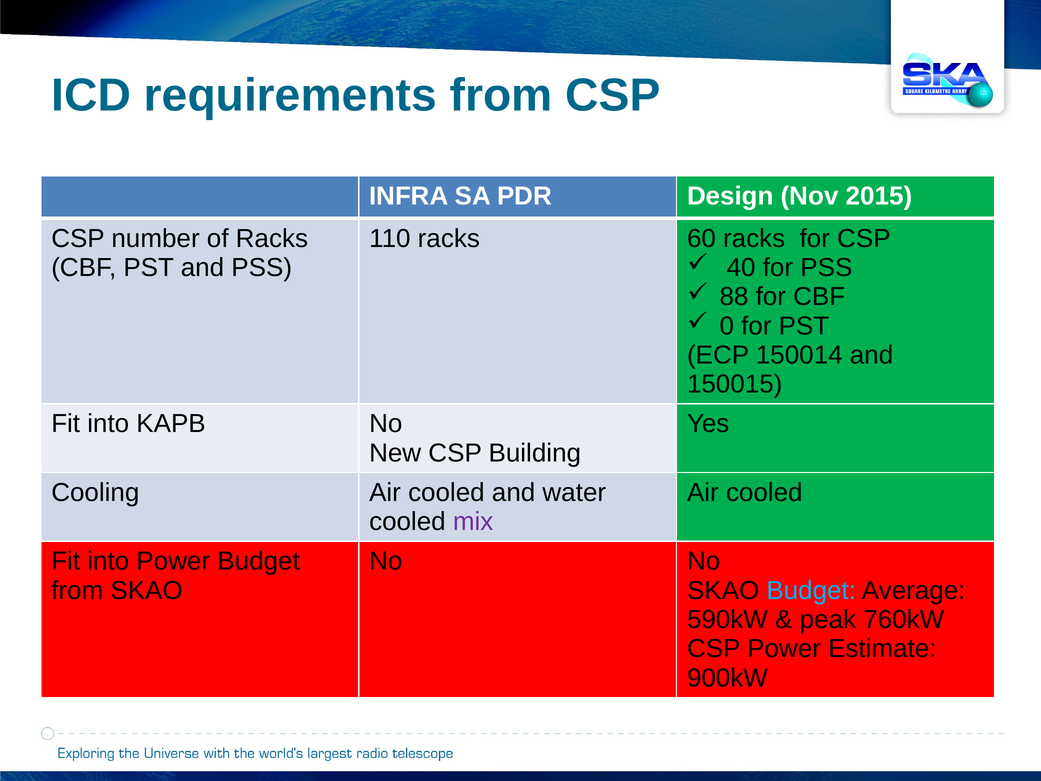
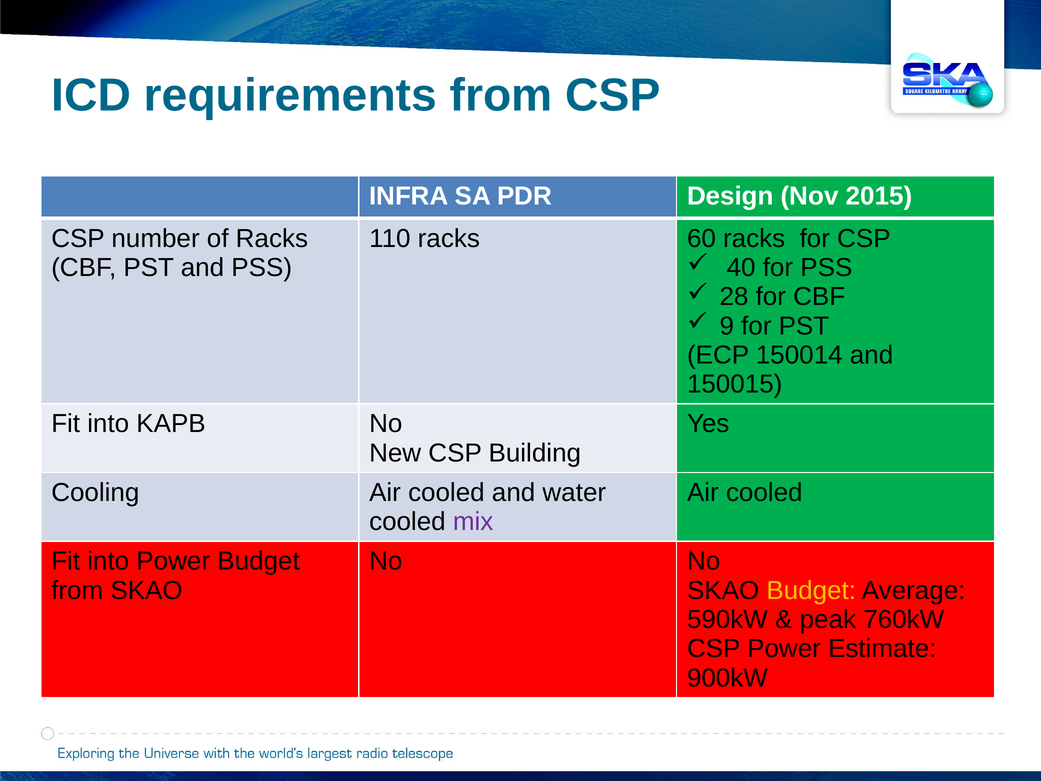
88: 88 -> 28 (734, 297)
0: 0 -> 9 (727, 326)
Budget colour: light blue -> yellow (811, 590)
